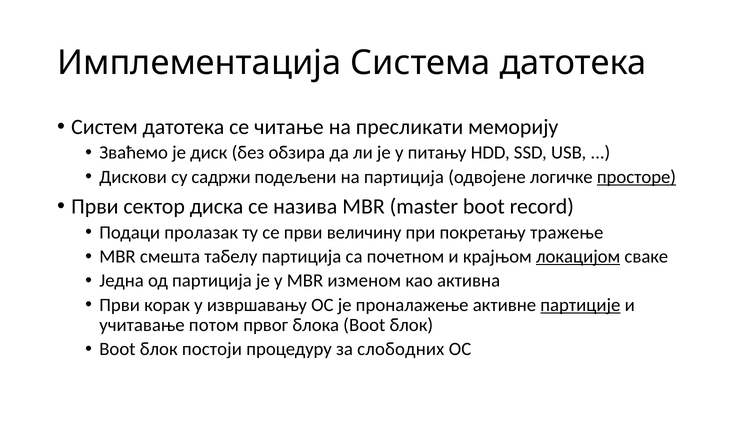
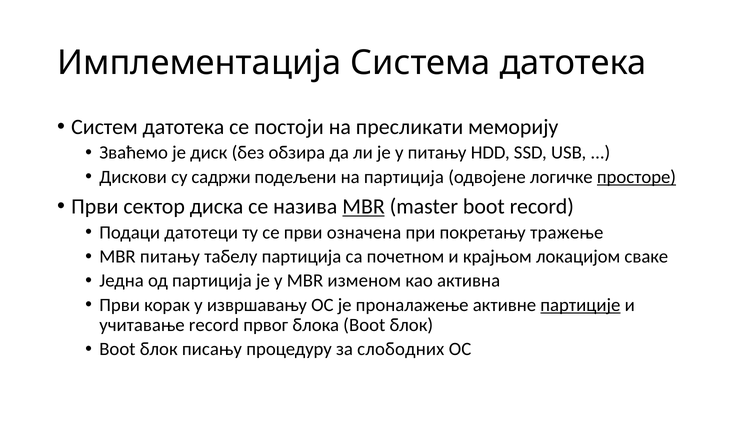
читање: читање -> постоји (289, 127)
MBR underline: none -> present (364, 207)
пролазак: пролазак -> датотеци (201, 232)
величину: величину -> означена (364, 232)
MBR смешта: смешта -> питању (170, 257)
локацијом underline: present -> none (578, 257)
учитавање потом: потом -> record (214, 325)
постоји: постоји -> писању (212, 349)
